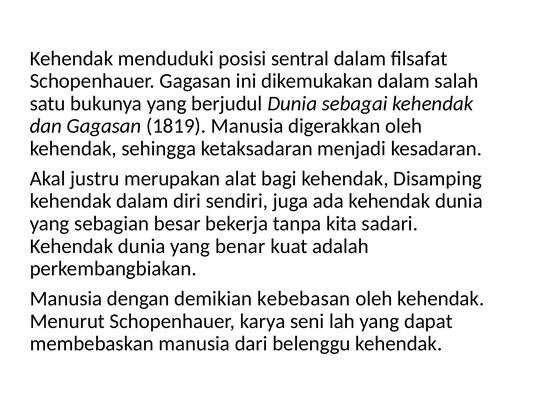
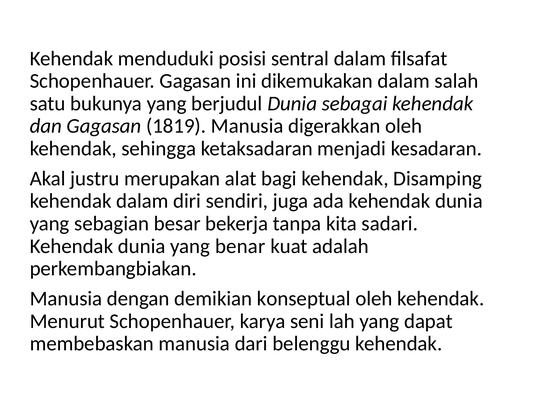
kebebasan: kebebasan -> konseptual (304, 298)
